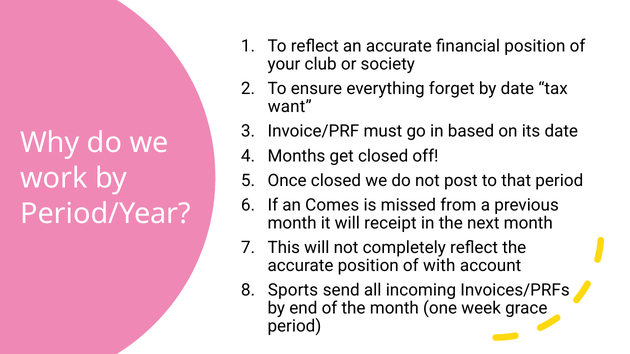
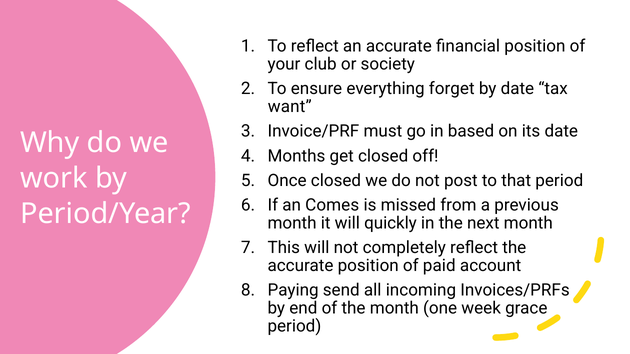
receipt: receipt -> quickly (391, 223)
with: with -> paid (439, 266)
Sports: Sports -> Paying (293, 290)
